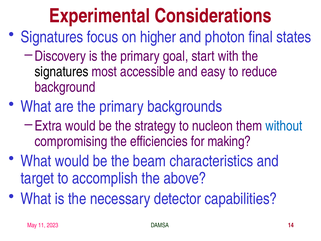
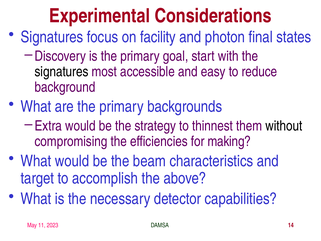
higher: higher -> facility (158, 37)
nucleon: nucleon -> thinnest (212, 126)
without colour: blue -> black (284, 126)
